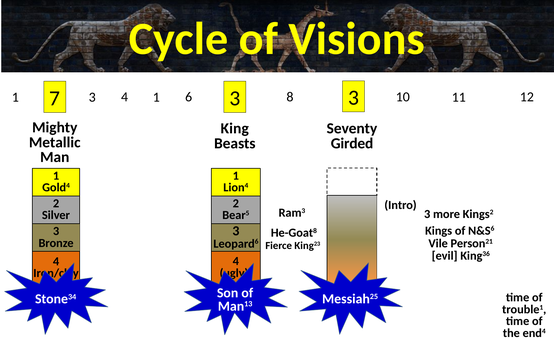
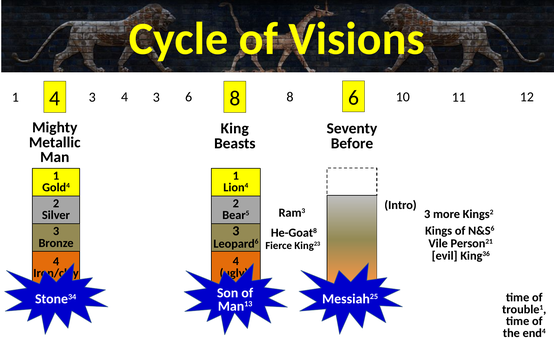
1 7: 7 -> 4 (55, 99)
3 4 1: 1 -> 3 (156, 97)
6 3: 3 -> 8 (235, 99)
8 3: 3 -> 6 (354, 98)
Girded: Girded -> Before (352, 143)
